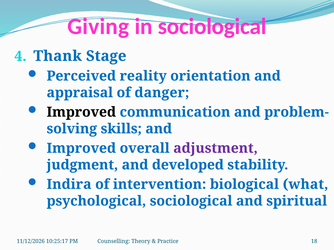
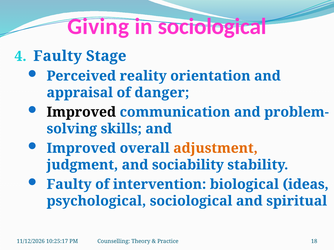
Thank: Thank -> Faulty (58, 56)
adjustment colour: purple -> orange (216, 148)
developed: developed -> sociability (188, 165)
Indira: Indira -> Faulty (69, 185)
what: what -> ideas (306, 185)
